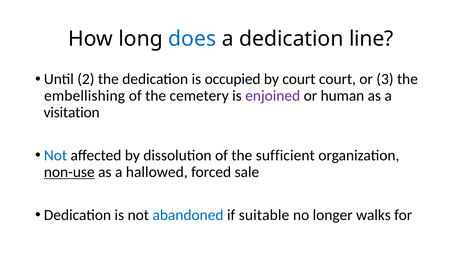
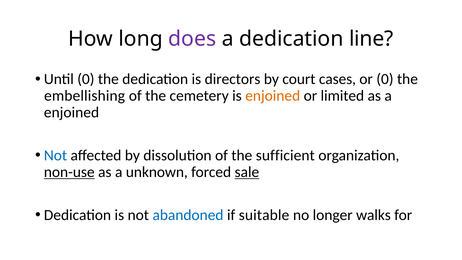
does colour: blue -> purple (192, 39)
Until 2: 2 -> 0 (86, 79)
occupied: occupied -> directors (233, 79)
court court: court -> cases (337, 79)
or 3: 3 -> 0 (385, 79)
enjoined colour: purple -> orange (273, 96)
human: human -> limited (342, 96)
visitation: visitation -> enjoined (72, 112)
hallowed: hallowed -> unknown (157, 172)
sale underline: none -> present (247, 172)
